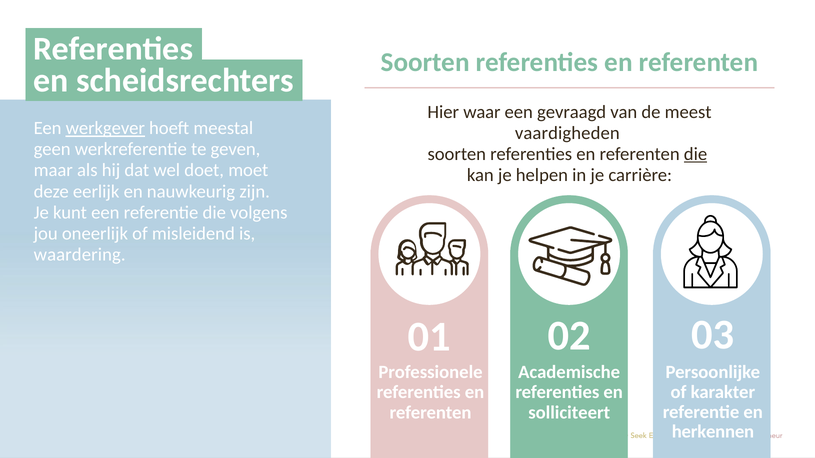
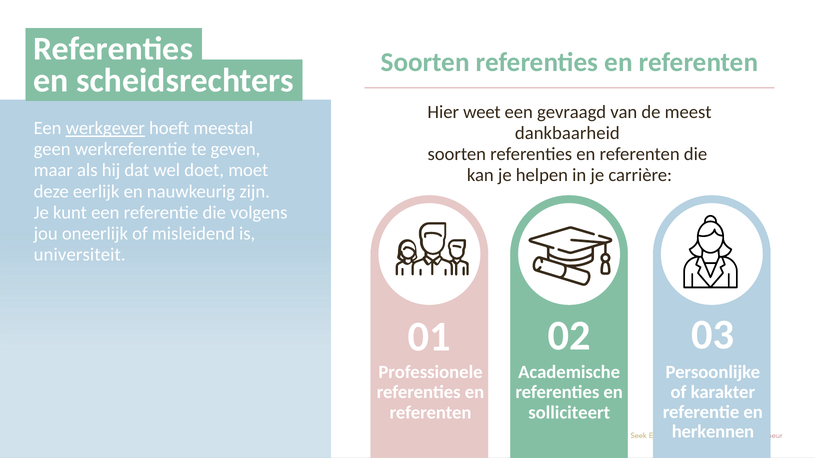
waar: waar -> weet (482, 112)
vaardigheden: vaardigheden -> dankbaarheid (567, 133)
die underline: present -> none (696, 154)
waardering: waardering -> universiteit (80, 255)
